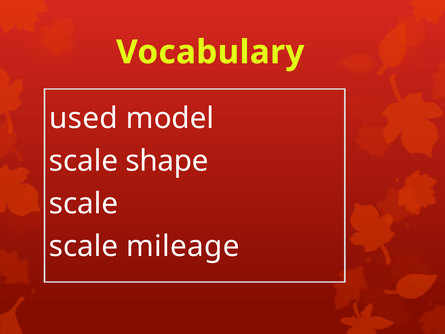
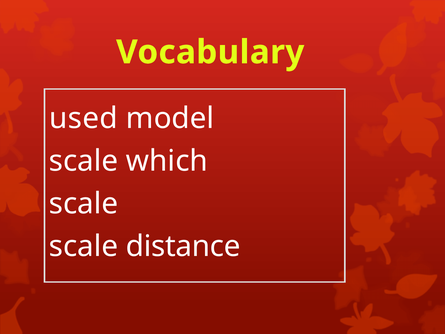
shape: shape -> which (167, 161)
mileage: mileage -> distance (183, 246)
